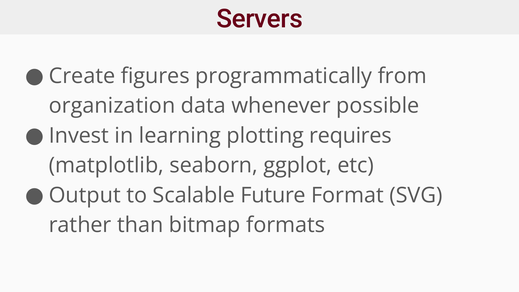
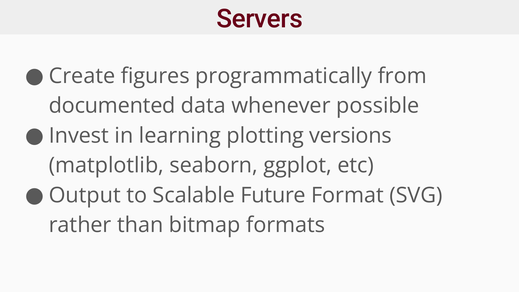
organization: organization -> documented (112, 106)
requires: requires -> versions (350, 136)
